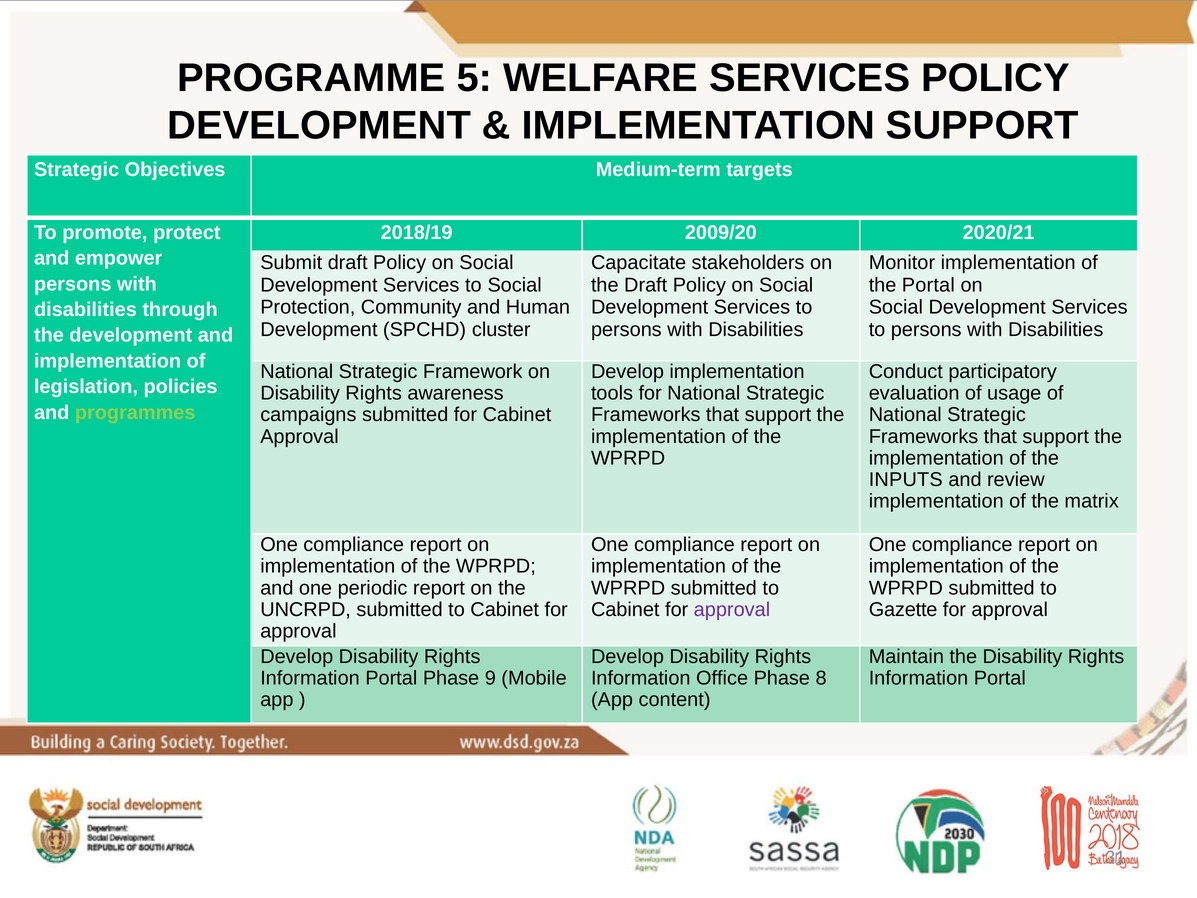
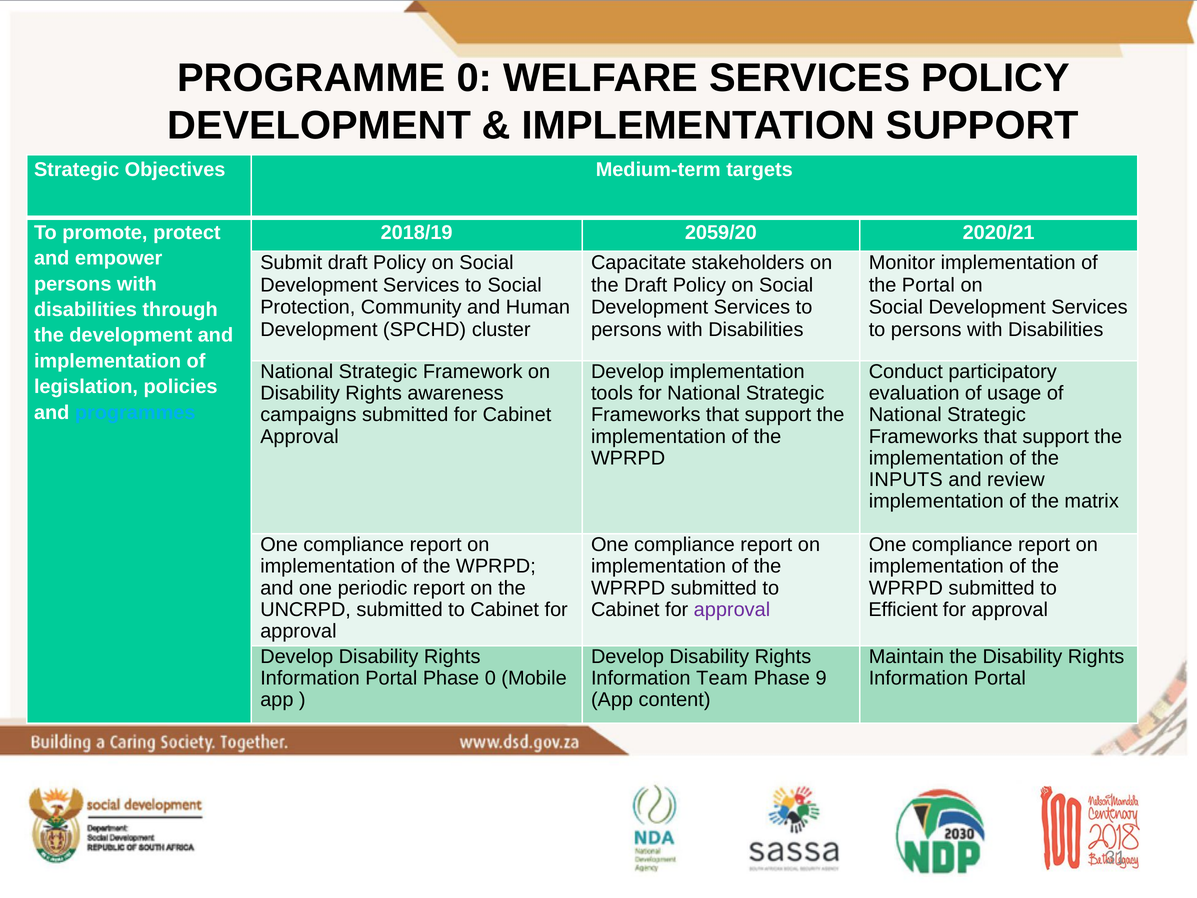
PROGRAMME 5: 5 -> 0 (474, 78)
2009/20: 2009/20 -> 2059/20 (721, 233)
programmes colour: light green -> light blue (135, 412)
Gazette: Gazette -> Efficient (903, 609)
Phase 9: 9 -> 0 (490, 678)
Office: Office -> Team (722, 678)
8: 8 -> 9 (821, 678)
